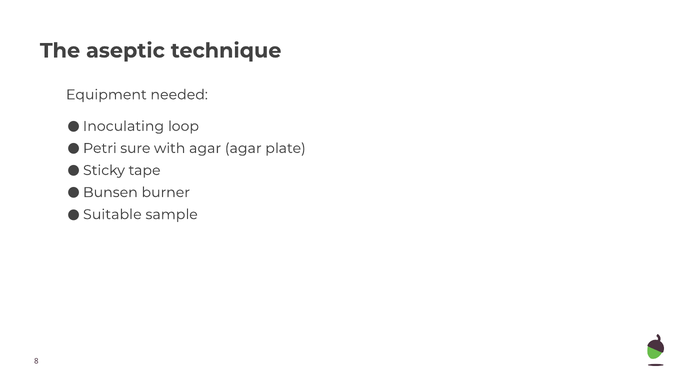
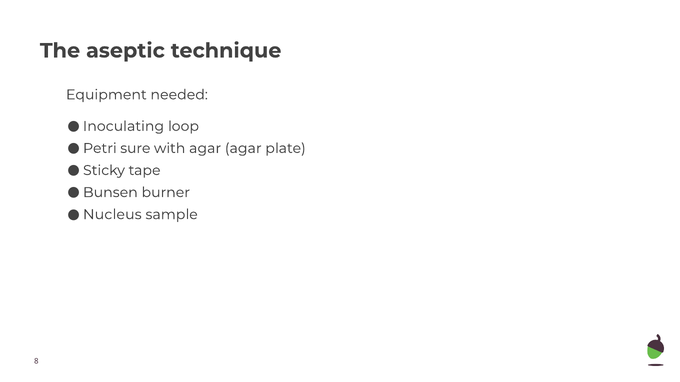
Suitable: Suitable -> Nucleus (112, 215)
